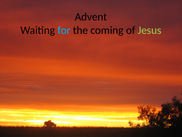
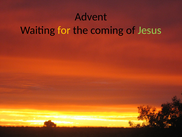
for colour: light blue -> yellow (64, 30)
